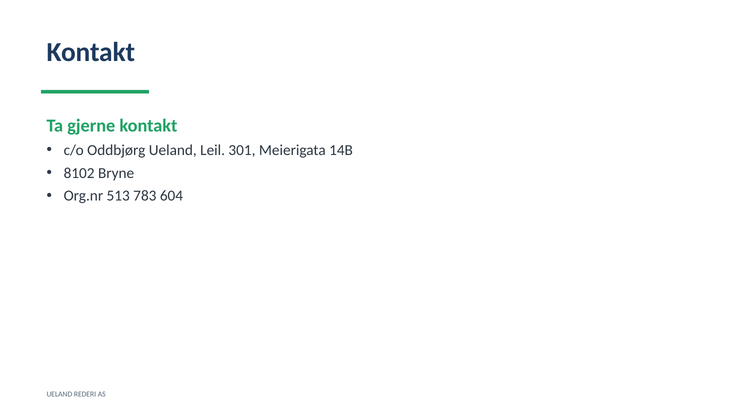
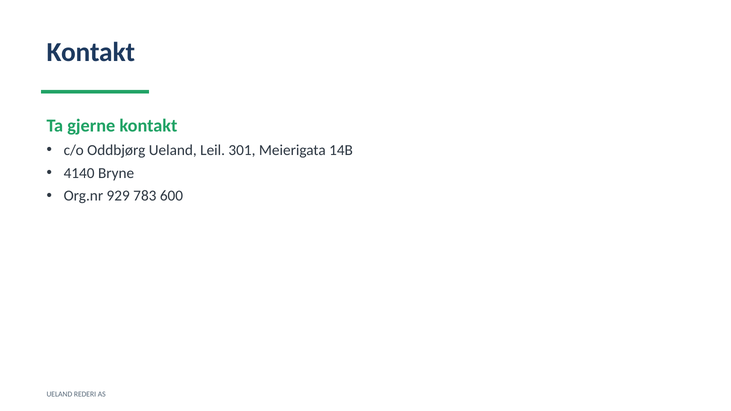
8102: 8102 -> 4140 (79, 173)
513: 513 -> 929 (118, 196)
604: 604 -> 600 (171, 196)
